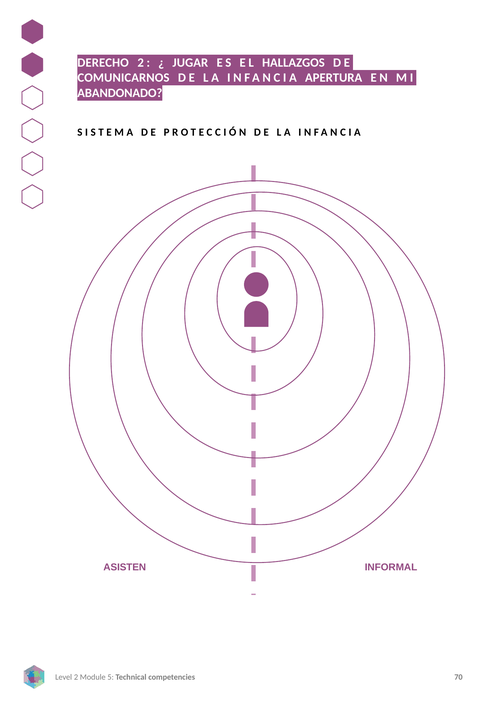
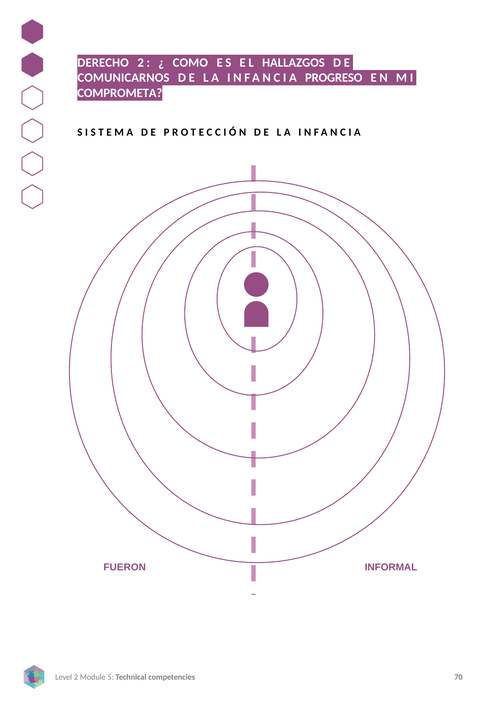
JUGAR: JUGAR -> COMO (190, 62)
APERTURA: APERTURA -> PROGRESO (334, 78)
ABANDONADO: ABANDONADO -> COMPROMETA (120, 93)
ASISTEN: ASISTEN -> FUERON (125, 566)
